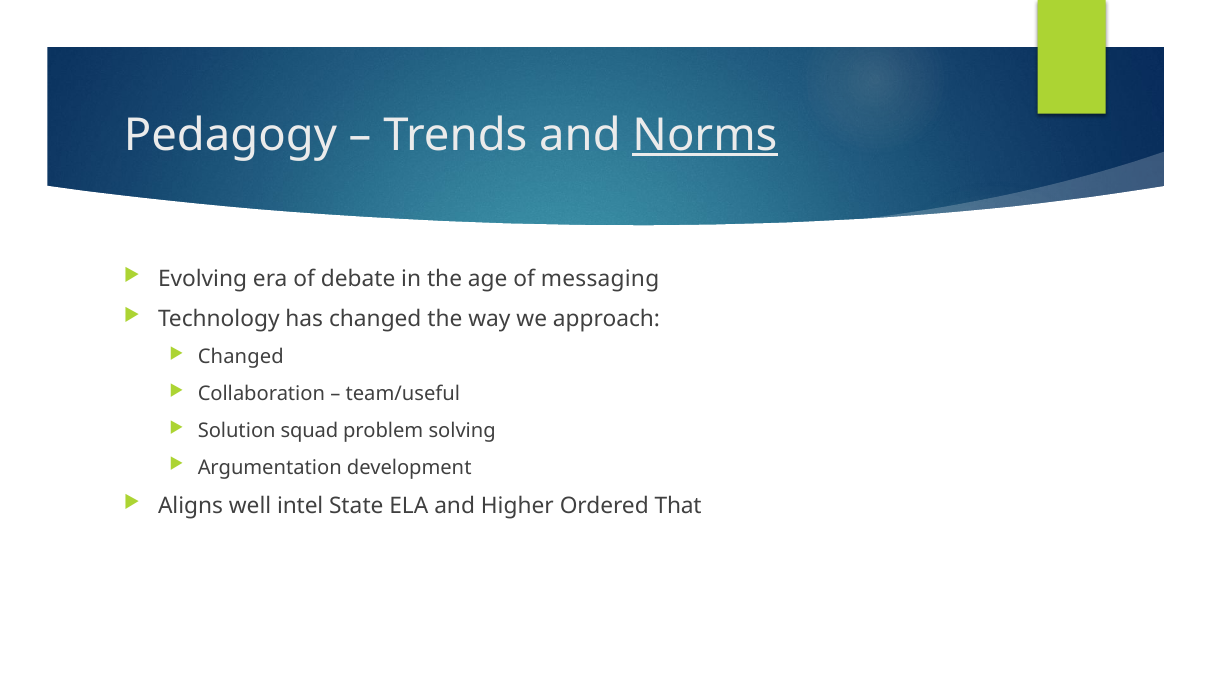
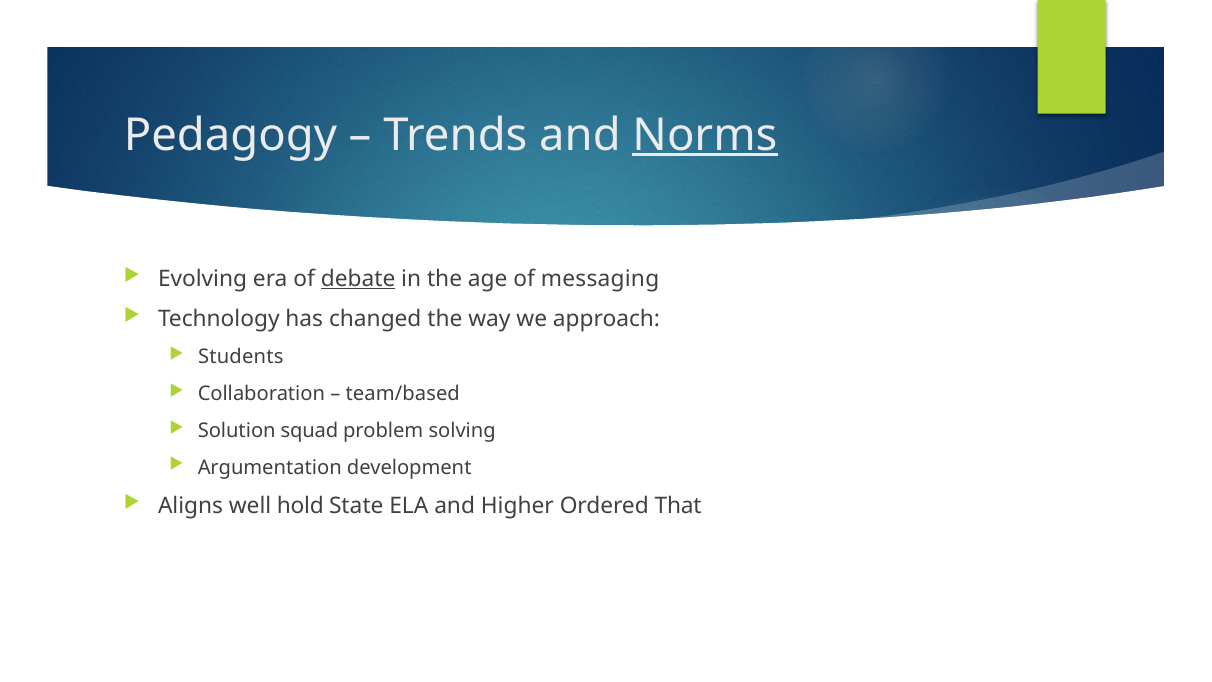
debate underline: none -> present (358, 279)
Changed: Changed -> Students (241, 357)
team/useful: team/useful -> team/based (403, 394)
intel: intel -> hold (300, 506)
